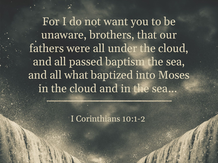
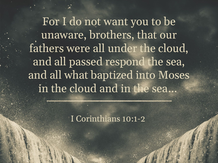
baptism: baptism -> respond (125, 62)
